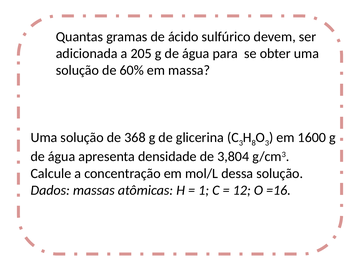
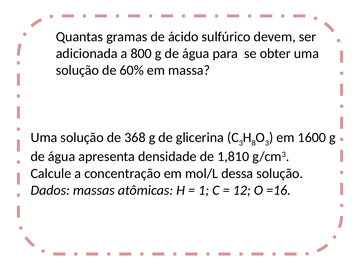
205: 205 -> 800 (141, 53)
3,804: 3,804 -> 1,810 (233, 157)
